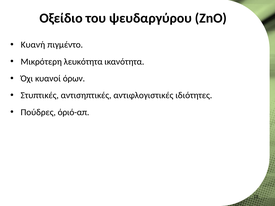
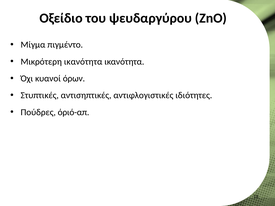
Κυανή: Κυανή -> Μίγμα (33, 45)
Μικρότερη λευκότητα: λευκότητα -> ικανότητα (83, 62)
